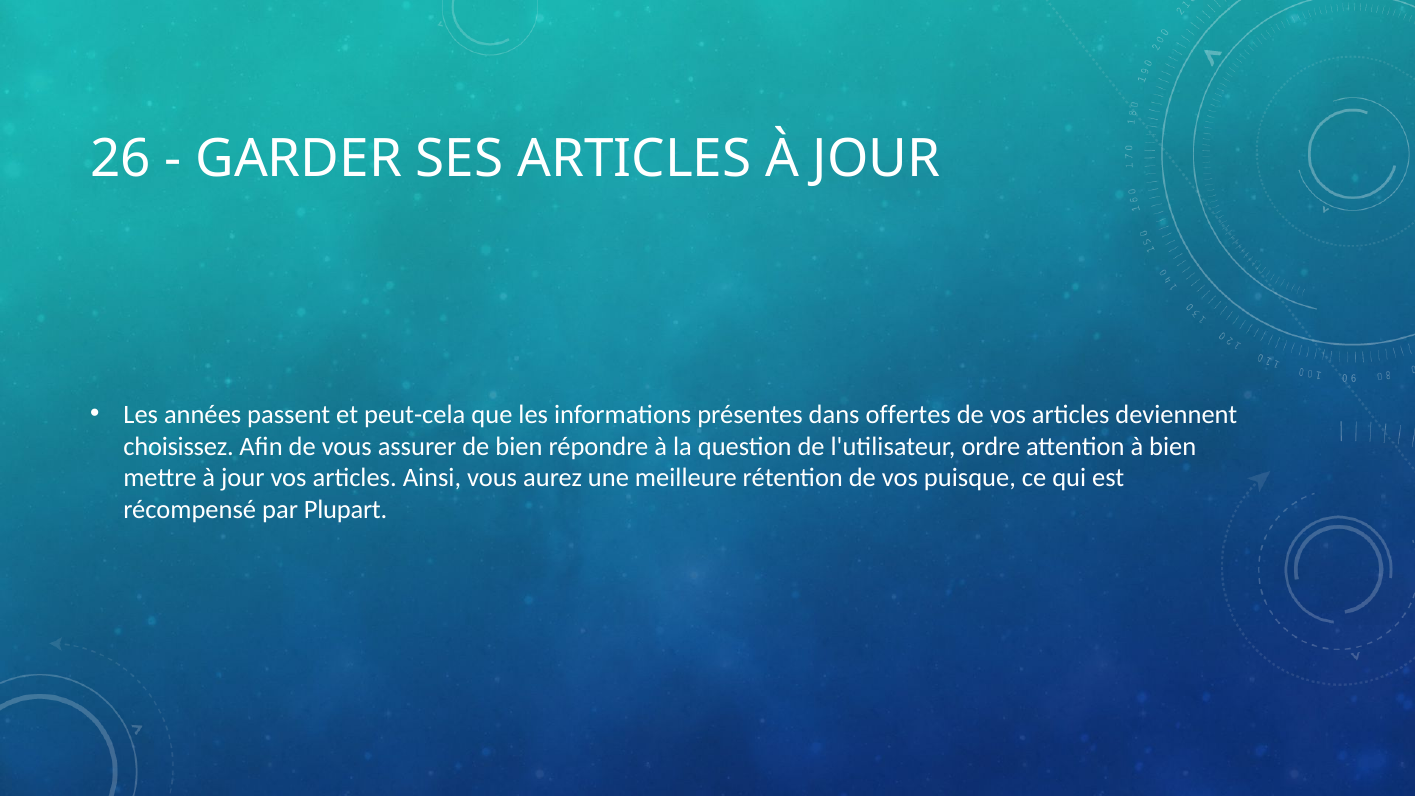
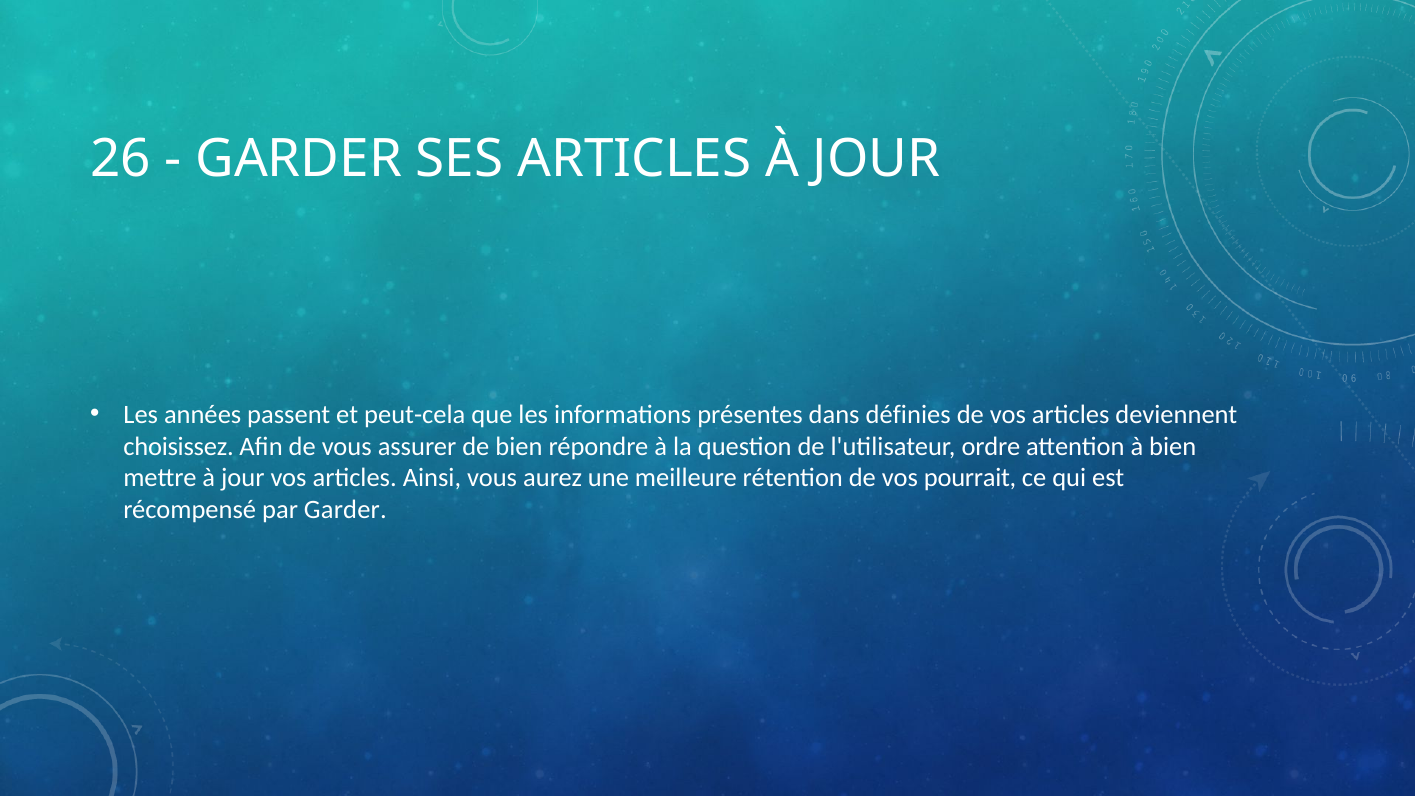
offertes: offertes -> définies (908, 414)
puisque: puisque -> pourrait (970, 478)
par Plupart: Plupart -> Garder (345, 510)
